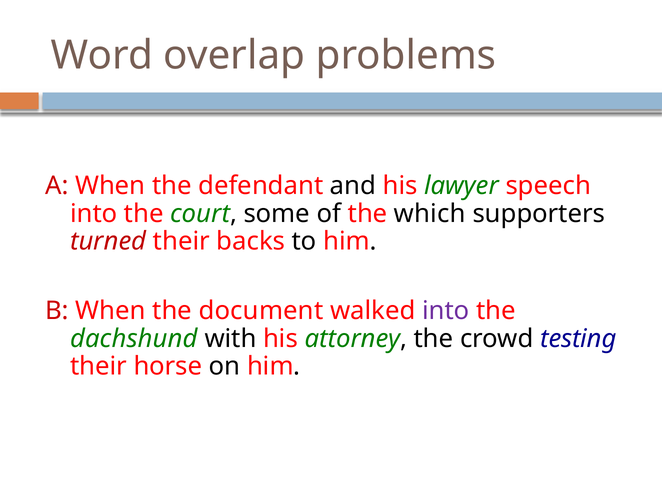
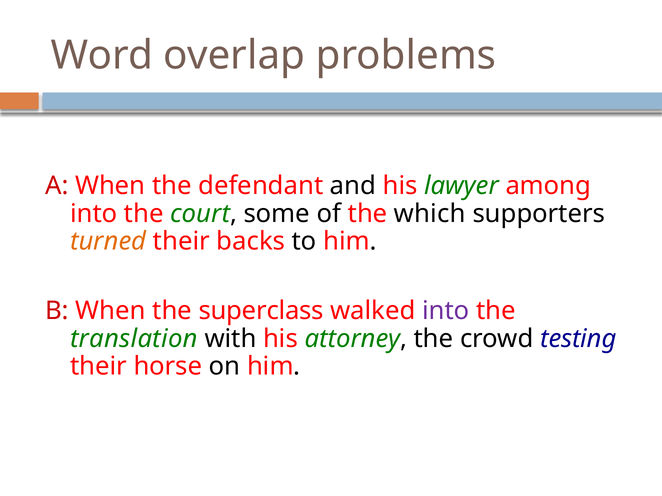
speech: speech -> among (548, 186)
turned colour: red -> orange (108, 242)
document: document -> superclass (261, 311)
dachshund: dachshund -> translation (134, 339)
